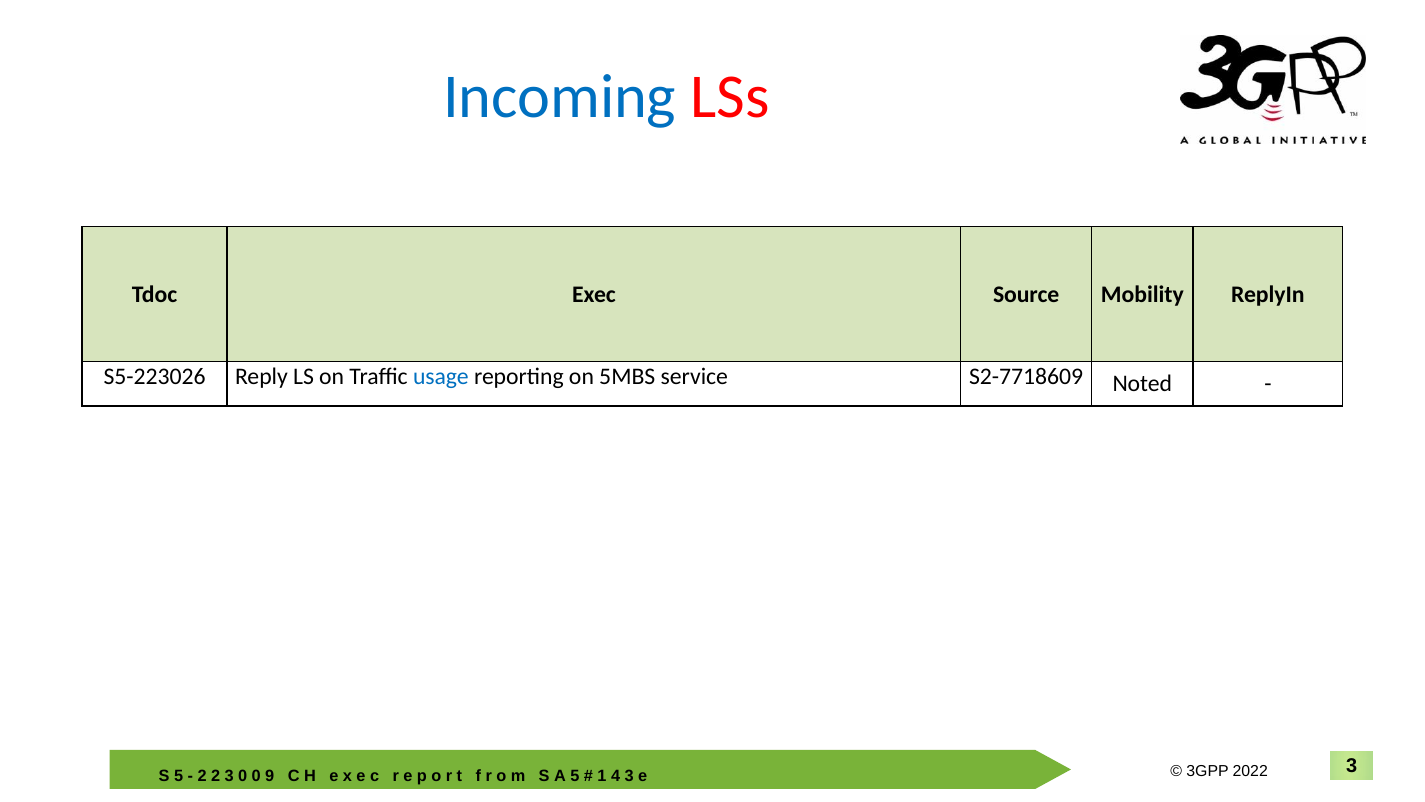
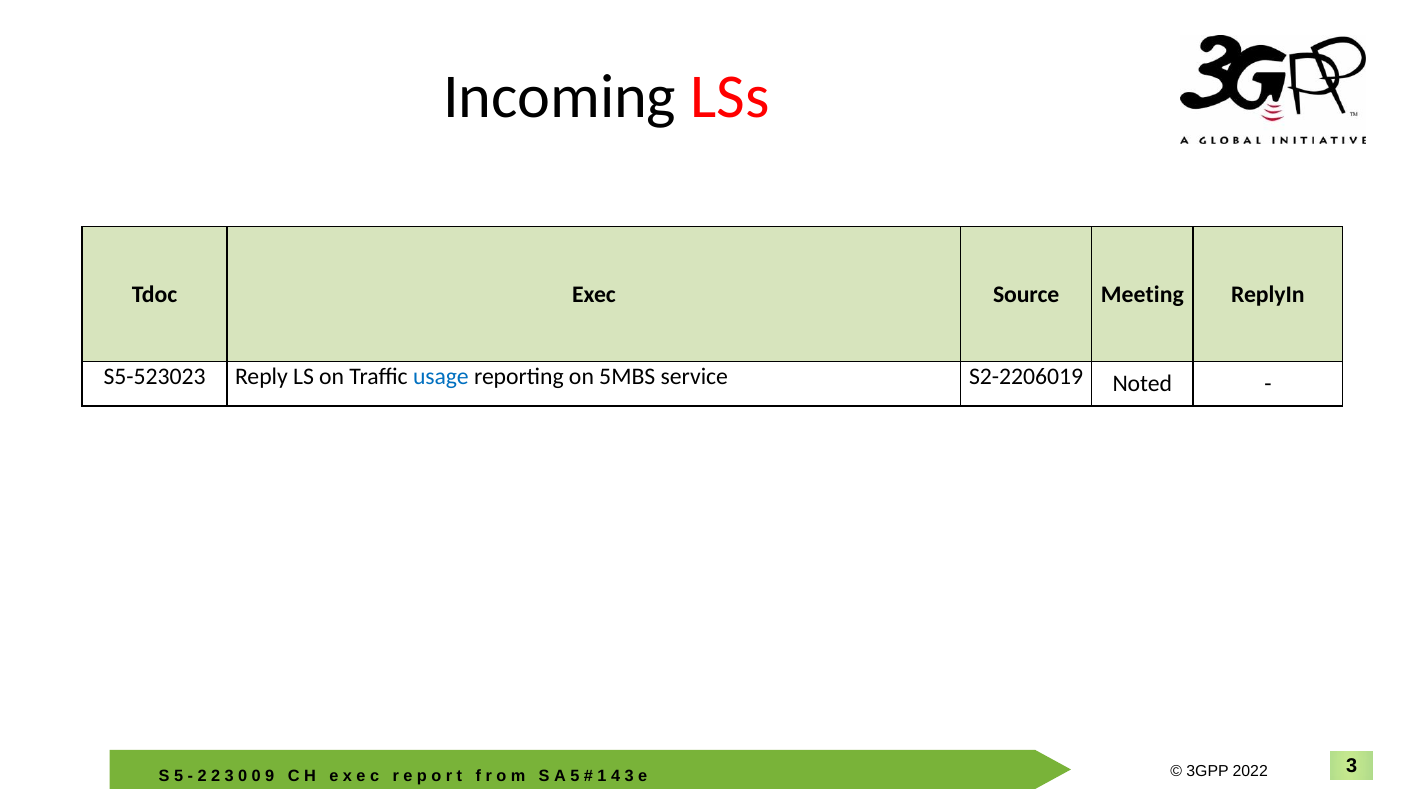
Incoming colour: blue -> black (560, 97)
Mobility: Mobility -> Meeting (1142, 294)
S5-223026: S5-223026 -> S5-523023 (155, 376)
S2-7718609: S2-7718609 -> S2-2206019 (1026, 376)
